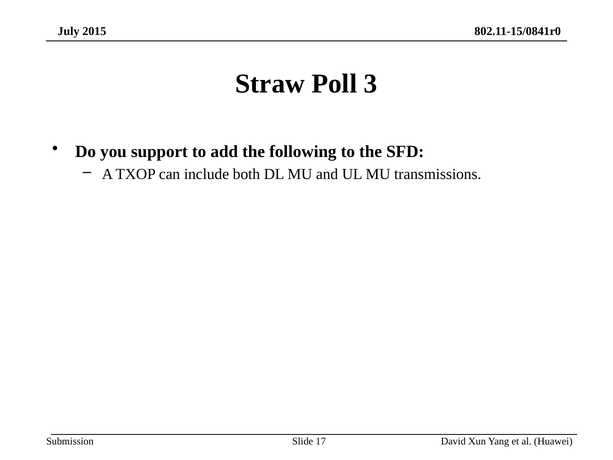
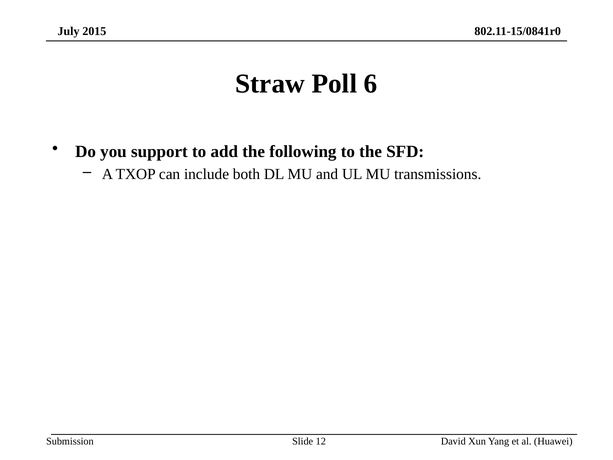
3: 3 -> 6 (371, 84)
17: 17 -> 12 (321, 441)
